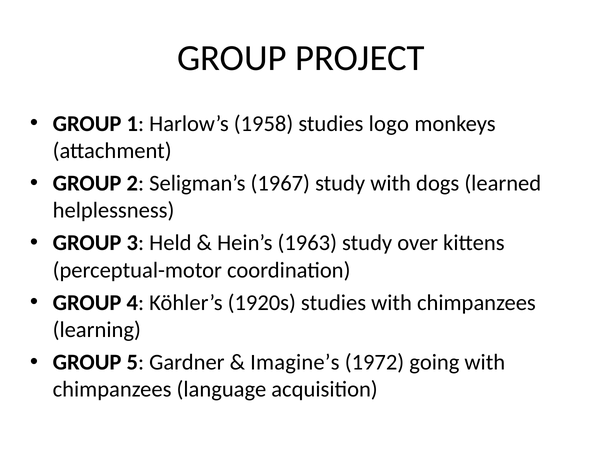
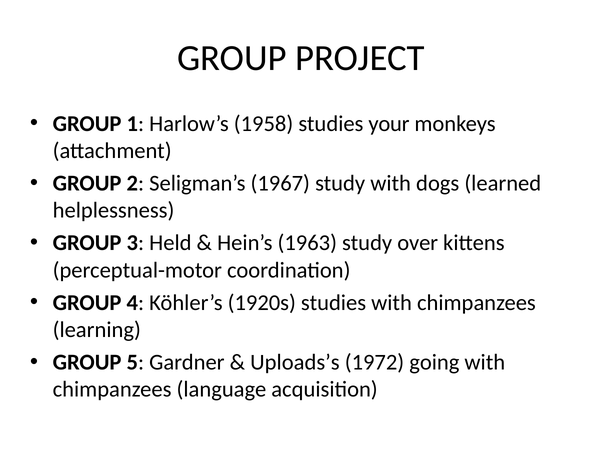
logo: logo -> your (389, 123)
Imagine’s: Imagine’s -> Uploads’s (295, 362)
